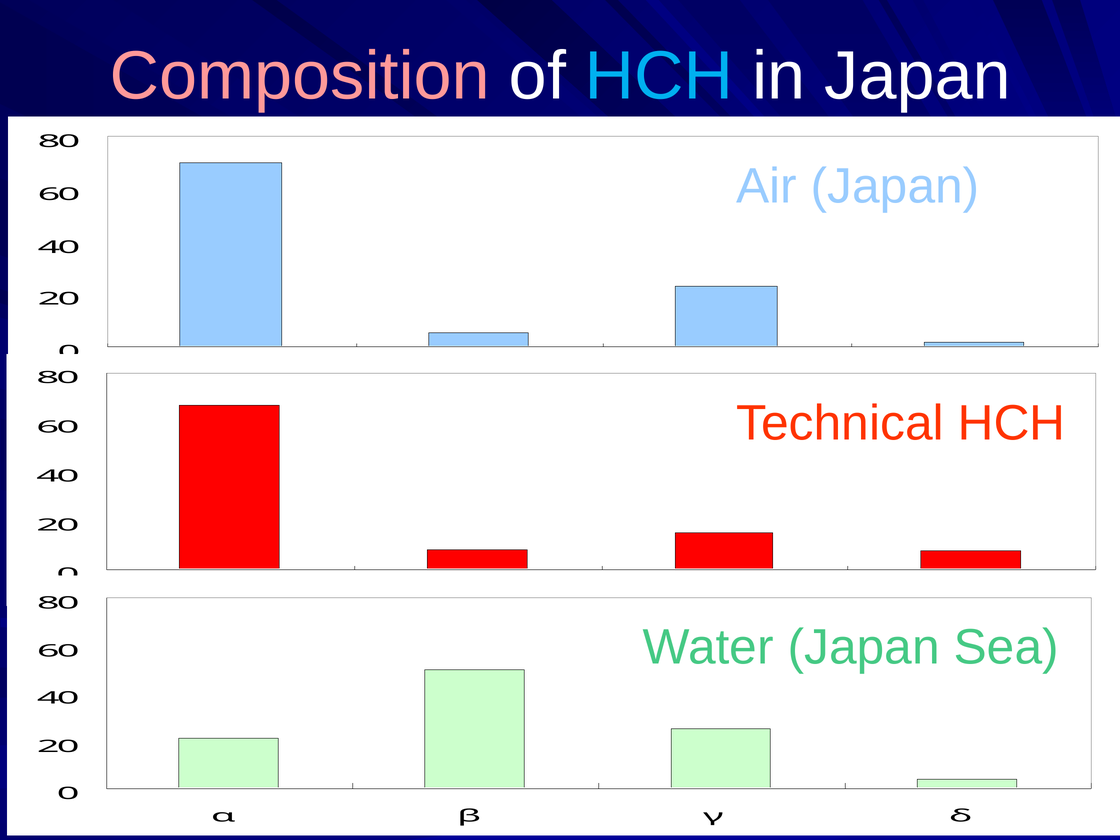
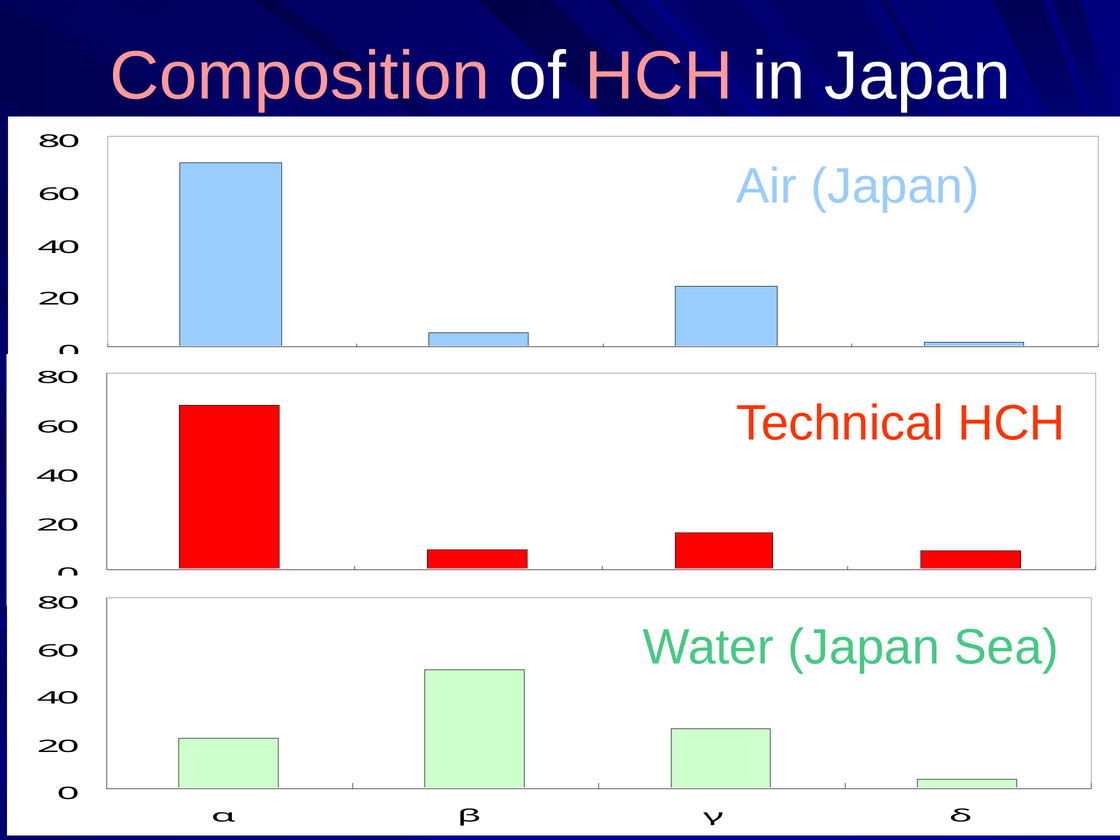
HCH colour: light blue -> pink (659, 76)
